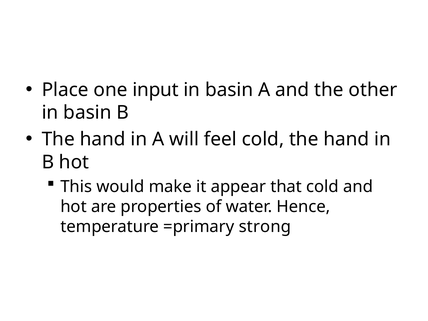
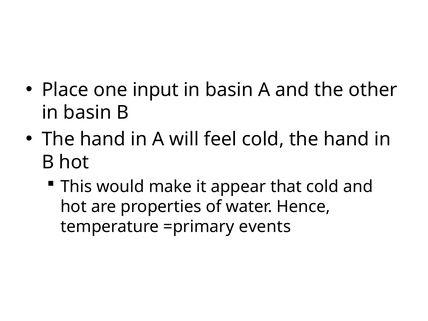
strong: strong -> events (265, 227)
